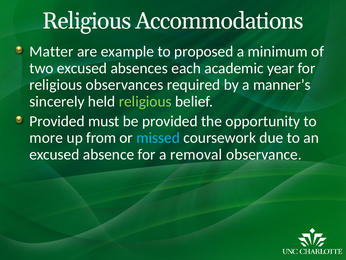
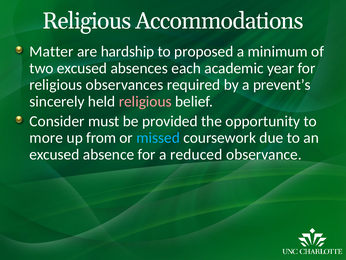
example: example -> hardship (128, 51)
manner’s: manner’s -> prevent’s (282, 85)
religious colour: light green -> pink (145, 101)
Provided: Provided -> Consider (57, 121)
removal: removal -> reduced (196, 154)
